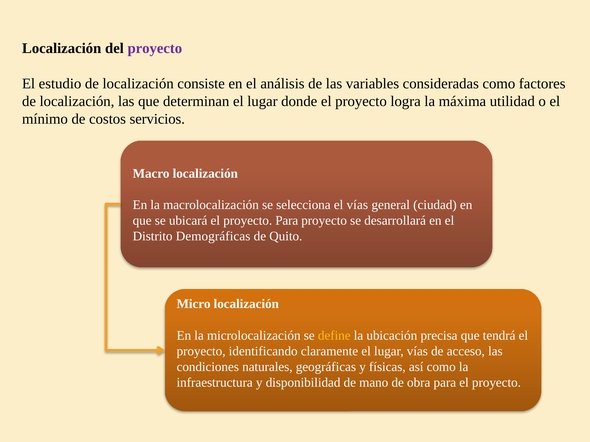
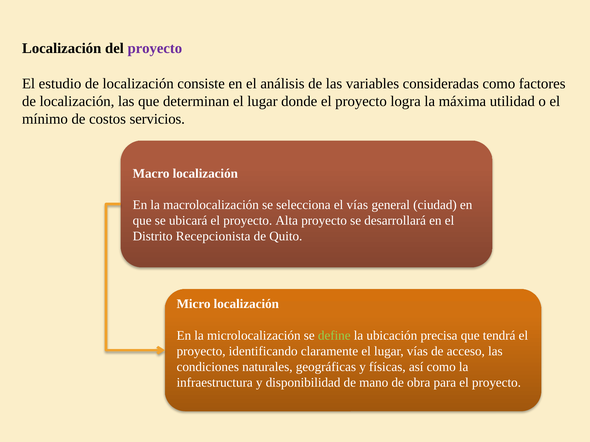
proyecto Para: Para -> Alta (287, 221)
Demográficas: Demográficas -> Recepcionista (213, 237)
define colour: yellow -> light green (334, 336)
